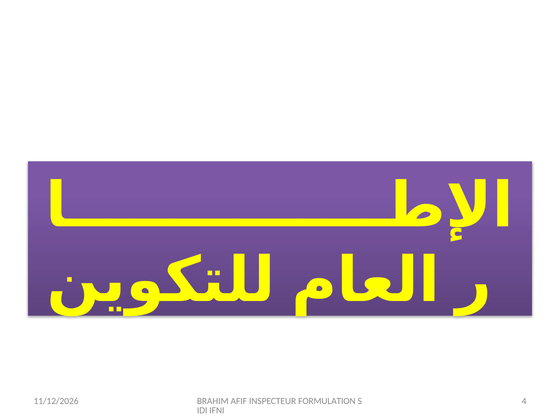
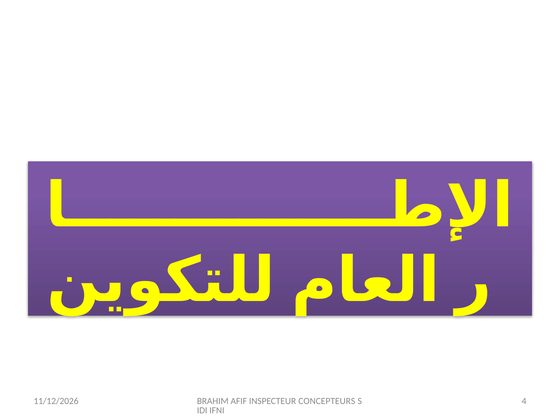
FORMULATION: FORMULATION -> CONCEPTEURS (327, 401)
